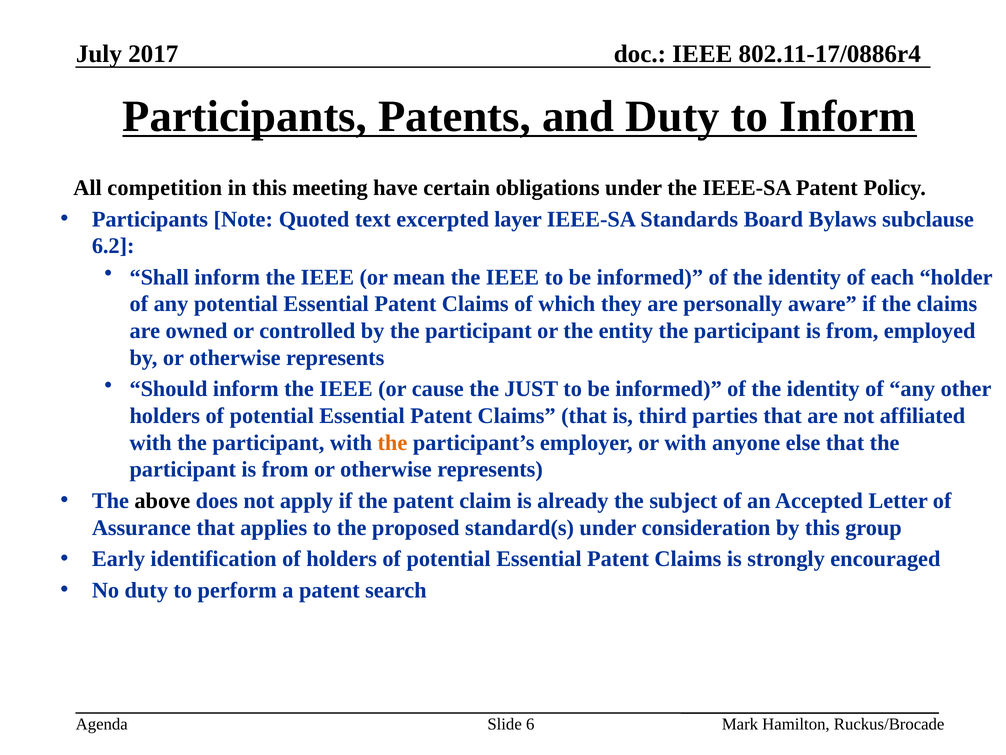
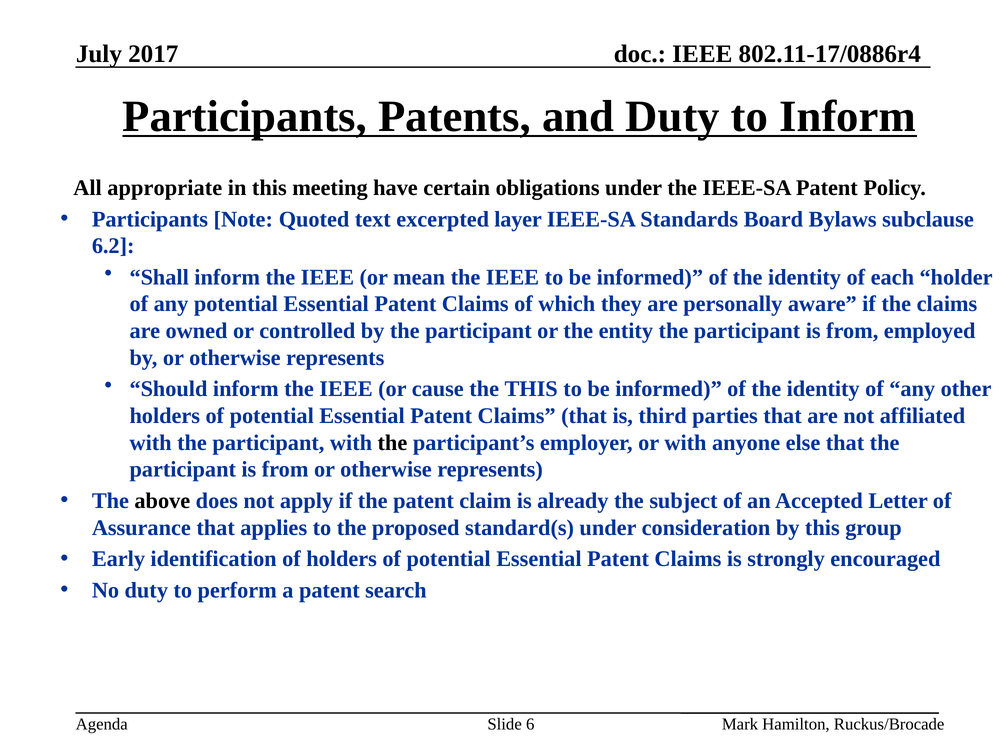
competition: competition -> appropriate (165, 188)
the JUST: JUST -> THIS (531, 389)
the colour: orange -> black (392, 442)
